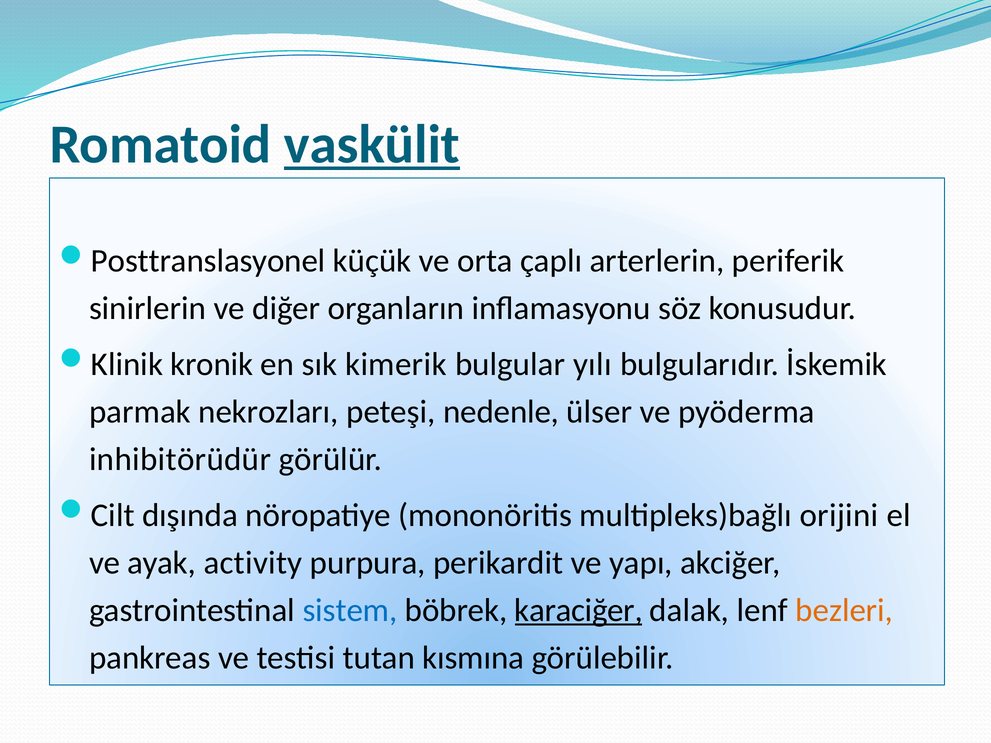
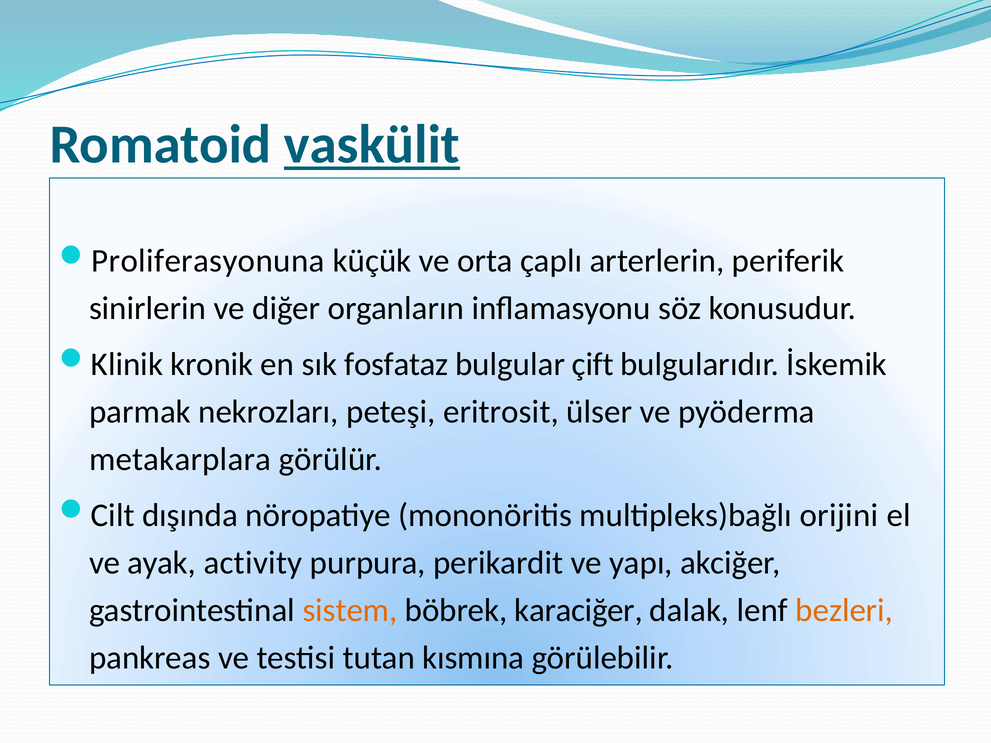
Posttranslasyonel: Posttranslasyonel -> Proliferasyonuna (208, 261)
kimerik: kimerik -> fosfataz (396, 364)
yılı: yılı -> çift (593, 364)
nedenle: nedenle -> eritrosit (501, 412)
inhibitörüdür: inhibitörüdür -> metakarplara (180, 459)
sistem colour: blue -> orange (350, 610)
karaciğer underline: present -> none (579, 610)
